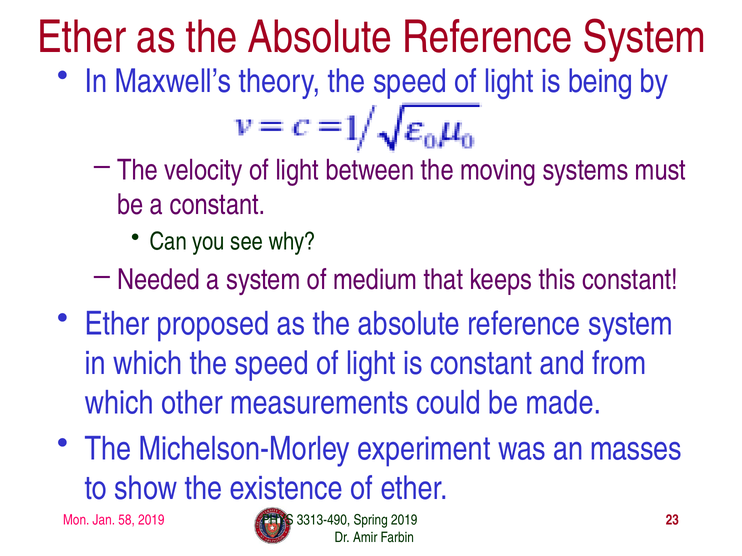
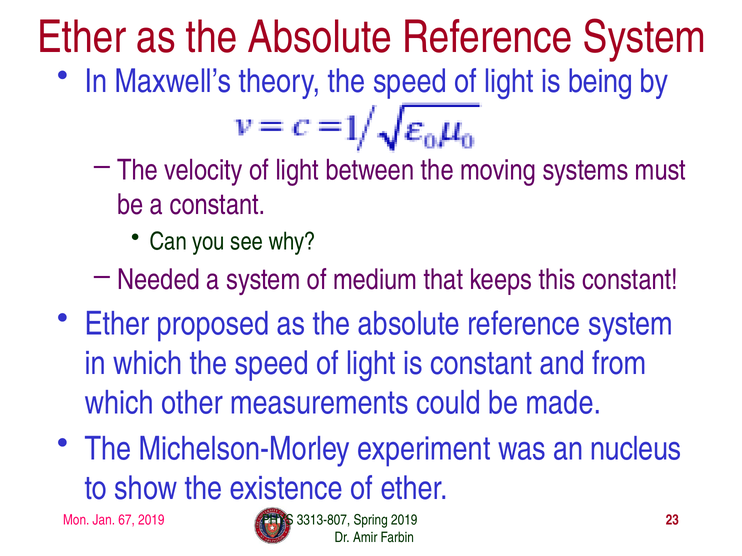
masses: masses -> nucleus (636, 449)
58: 58 -> 67 (127, 520)
3313-490: 3313-490 -> 3313-807 (323, 520)
